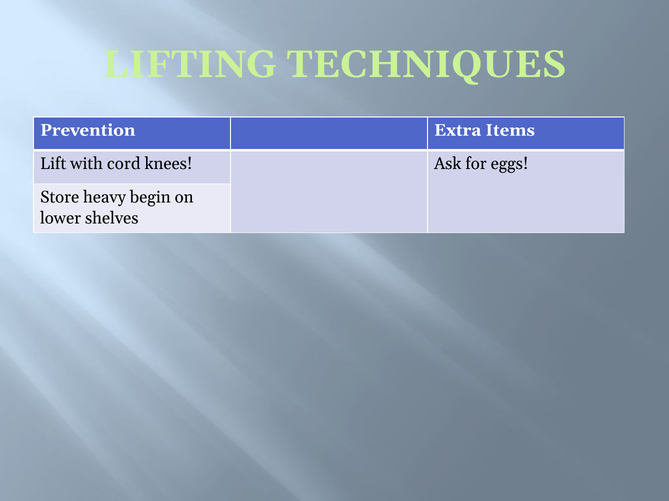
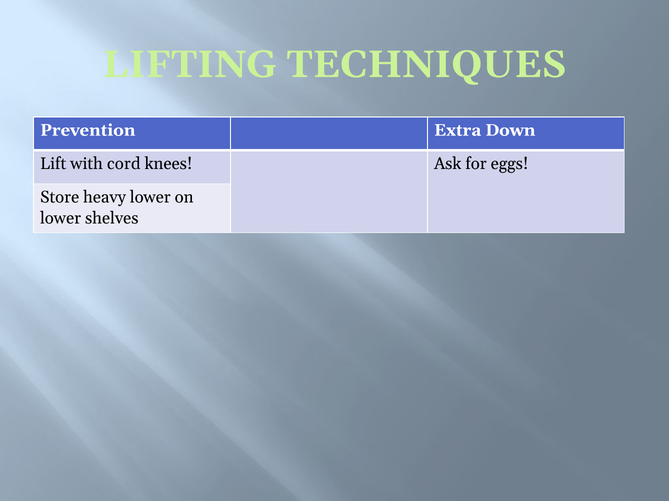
Items: Items -> Down (510, 130)
heavy begin: begin -> lower (150, 197)
